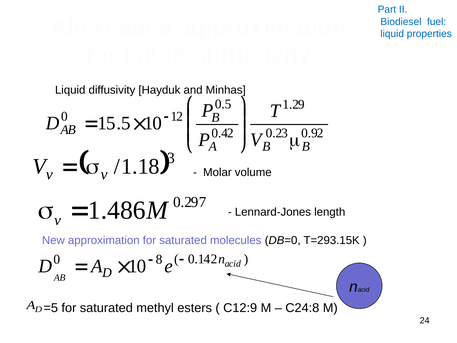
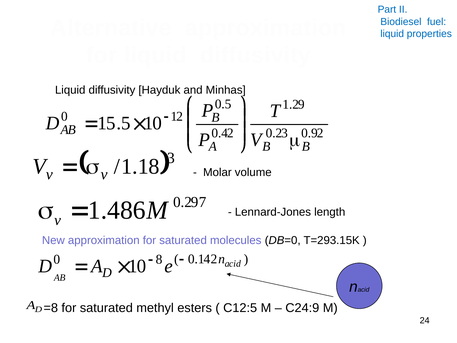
=5: =5 -> =8 (51, 308)
C12:9: C12:9 -> C12:5 (240, 308)
C24:8: C24:8 -> C24:9 (302, 308)
